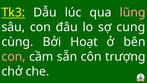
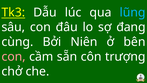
lũng colour: pink -> light blue (133, 12)
cung: cung -> đang (131, 27)
Hoạt: Hoạt -> Niên (84, 42)
